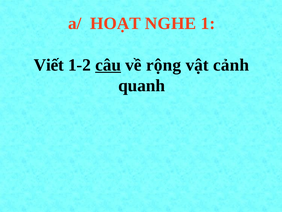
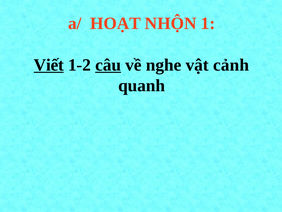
NGHE: NGHE -> NHỘN (171, 23)
Viết underline: none -> present (49, 65)
rộng: rộng -> nghe (164, 65)
